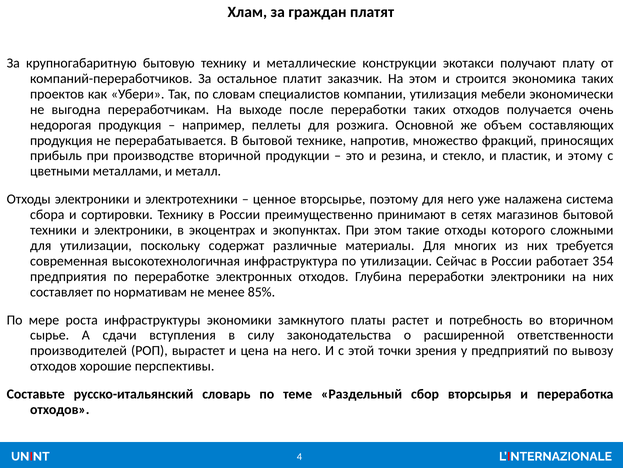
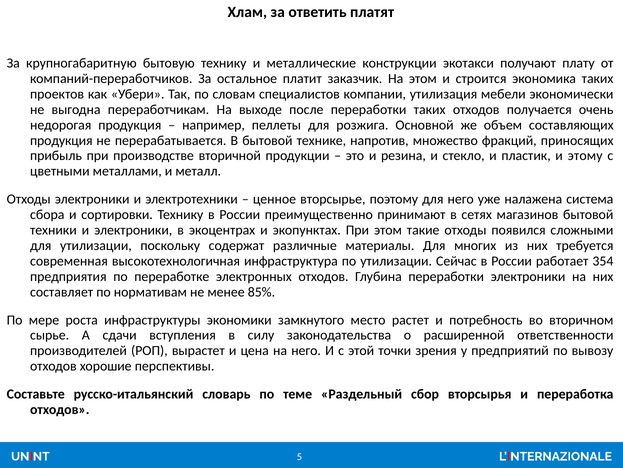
граждан: граждан -> ответить (318, 12)
которого: которого -> появился (519, 230)
платы: платы -> место (368, 319)
4: 4 -> 5 (299, 456)
